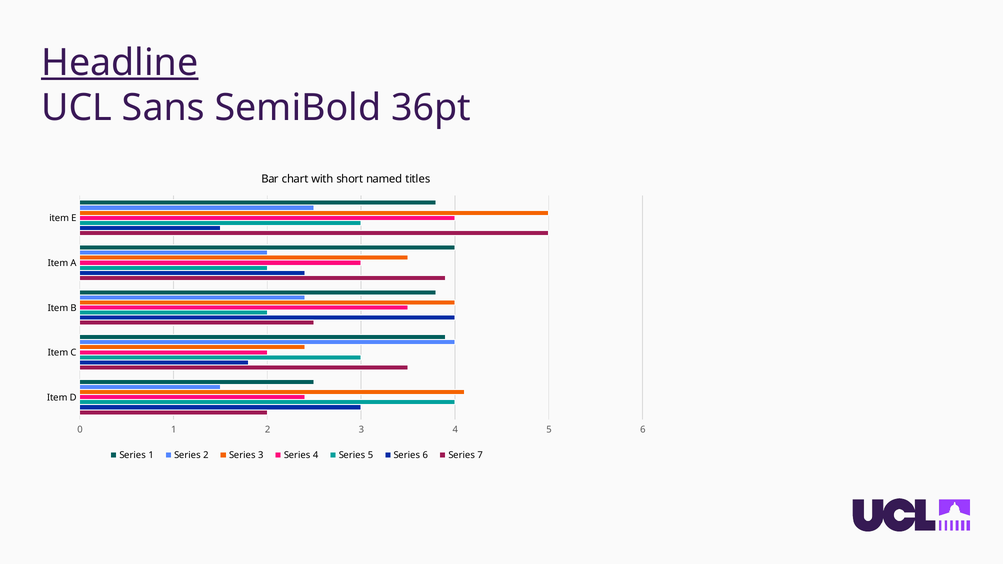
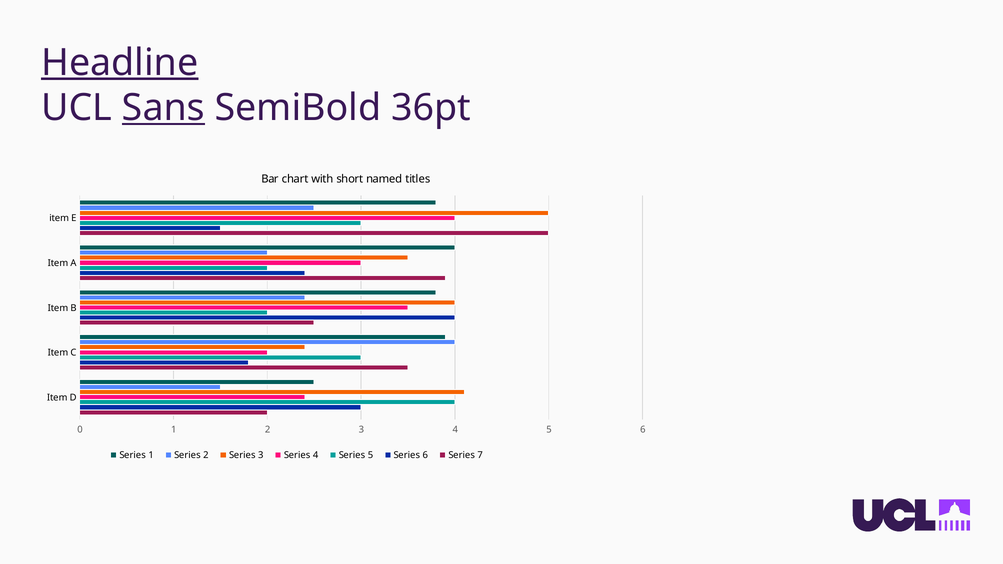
Sans underline: none -> present (163, 108)
